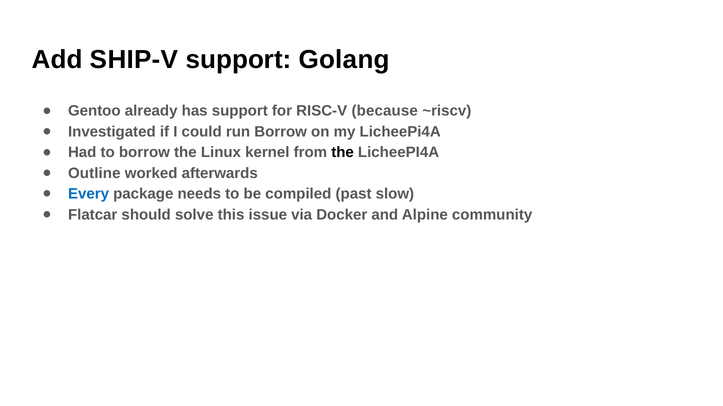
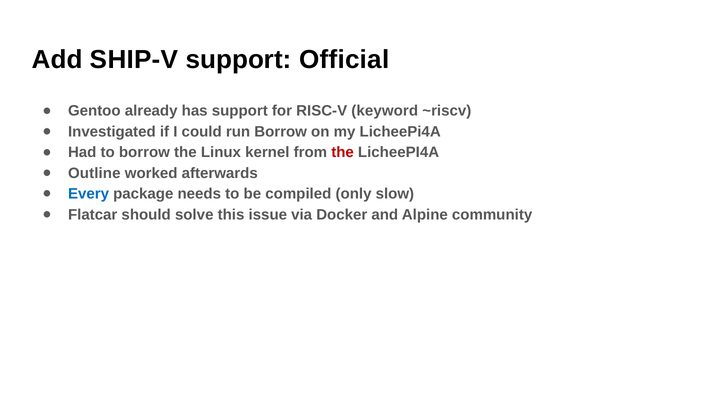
Golang: Golang -> Official (344, 60)
because: because -> keyword (385, 111)
the colour: black -> red (343, 153)
past: past -> only (354, 194)
